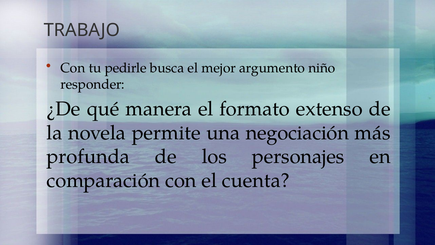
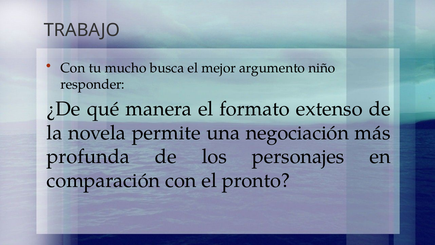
pedirle: pedirle -> mucho (126, 68)
cuenta: cuenta -> pronto (256, 180)
